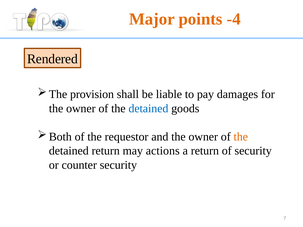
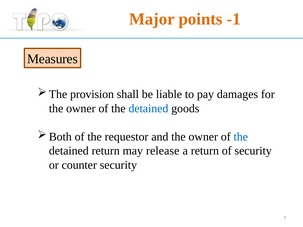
-4: -4 -> -1 (234, 19)
Rendered: Rendered -> Measures (52, 59)
the colour: orange -> blue (241, 137)
actions: actions -> release (163, 151)
